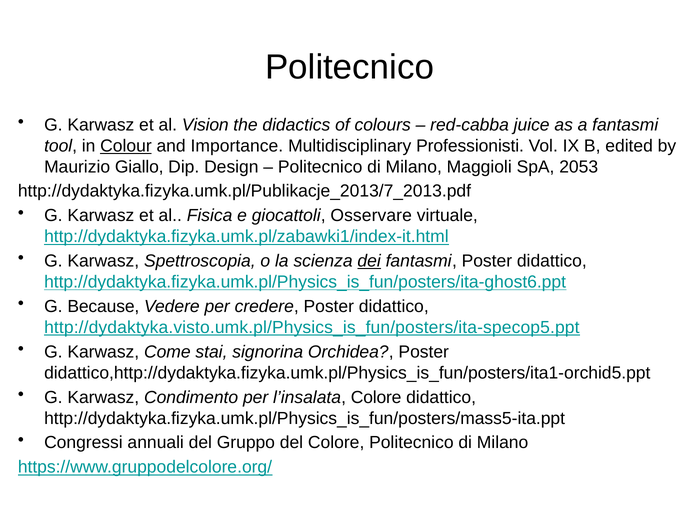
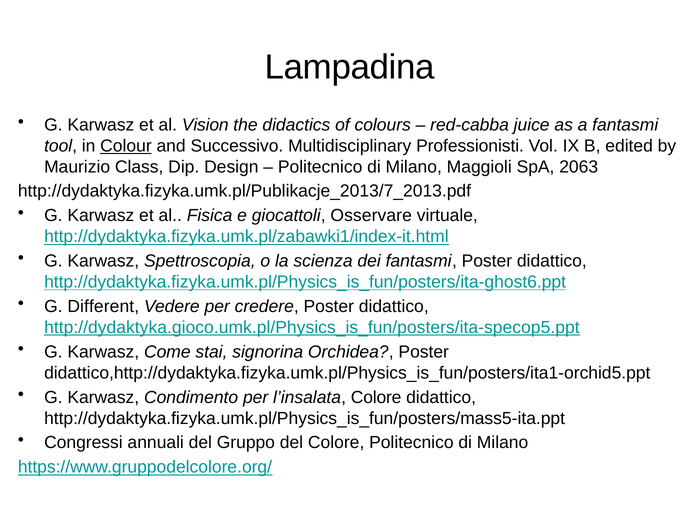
Politecnico: Politecnico -> Lampadina (350, 67)
Importance: Importance -> Successivo (237, 146)
Giallo: Giallo -> Class (139, 167)
2053: 2053 -> 2063 (579, 167)
dei underline: present -> none (369, 261)
Because: Because -> Different (103, 307)
http://dydaktyka.visto.umk.pl/Physics_is_fun/posters/ita-specop5.ppt: http://dydaktyka.visto.umk.pl/Physics_is_fun/posters/ita-specop5.ppt -> http://dydaktyka.gioco.umk.pl/Physics_is_fun/posters/ita-specop5.ppt (312, 328)
